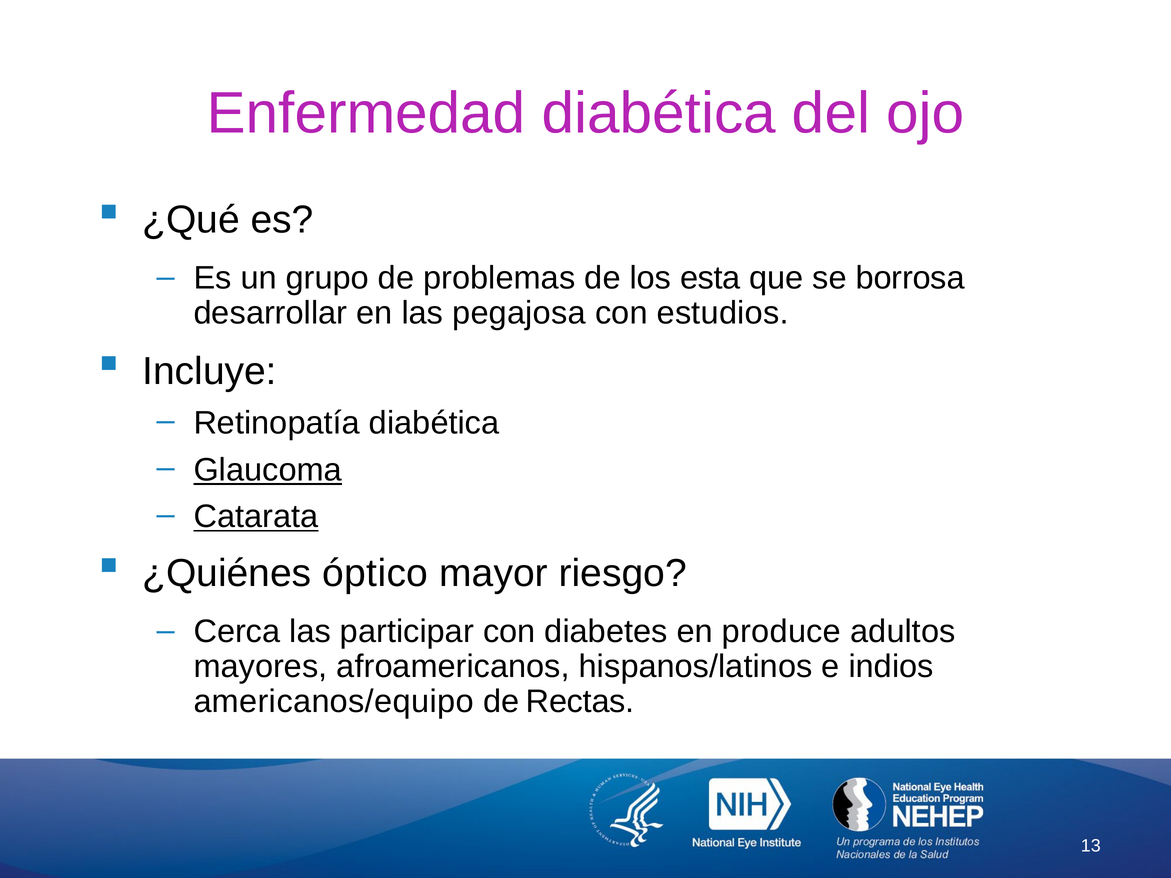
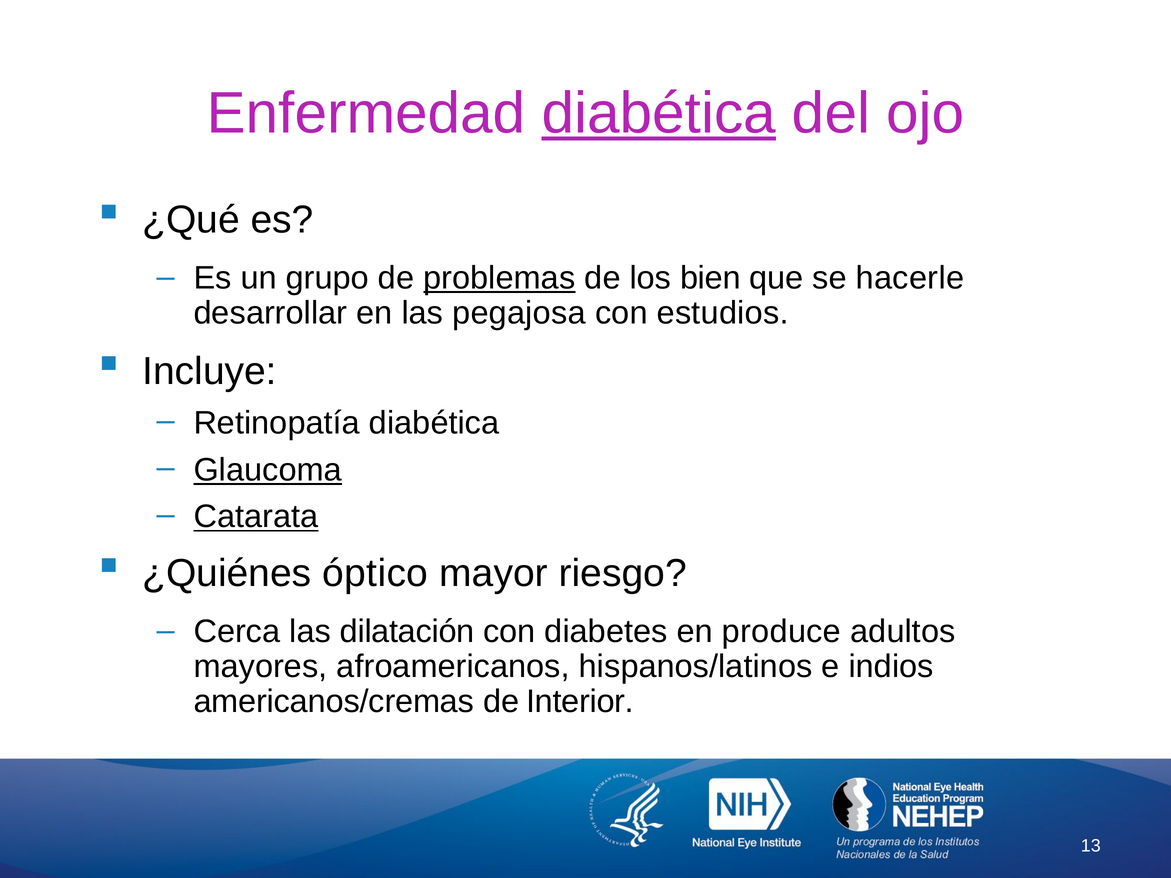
diabética underline: none -> present (659, 113)
problemas underline: none -> present (499, 278)
esta: esta -> bien (710, 278)
borrosa: borrosa -> hacerle (910, 278)
participar: participar -> dilatación (407, 632)
americanos/equipo: americanos/equipo -> americanos/cremas (334, 702)
Rectas: Rectas -> Interior (580, 702)
